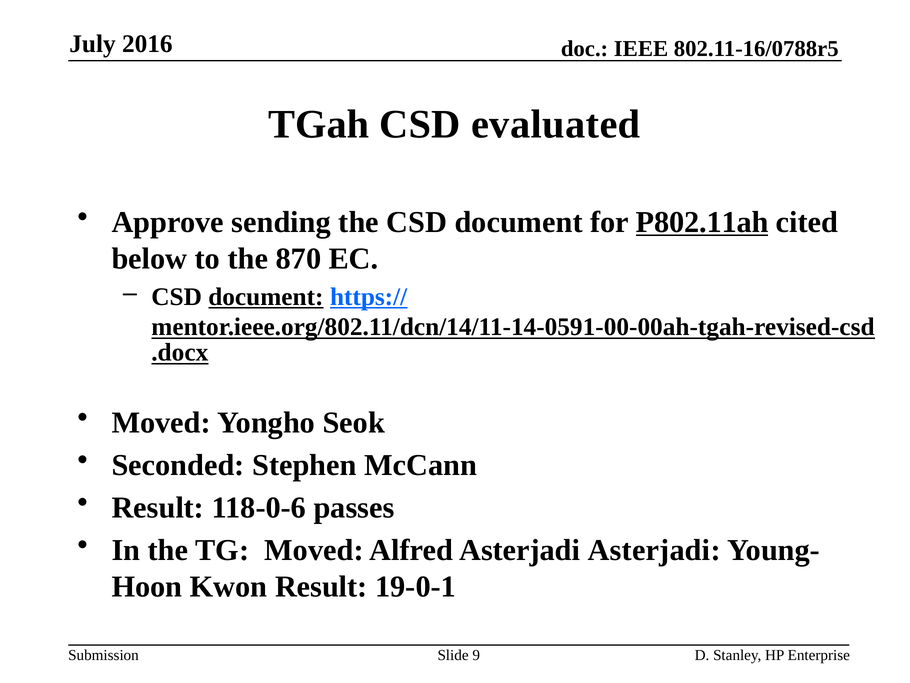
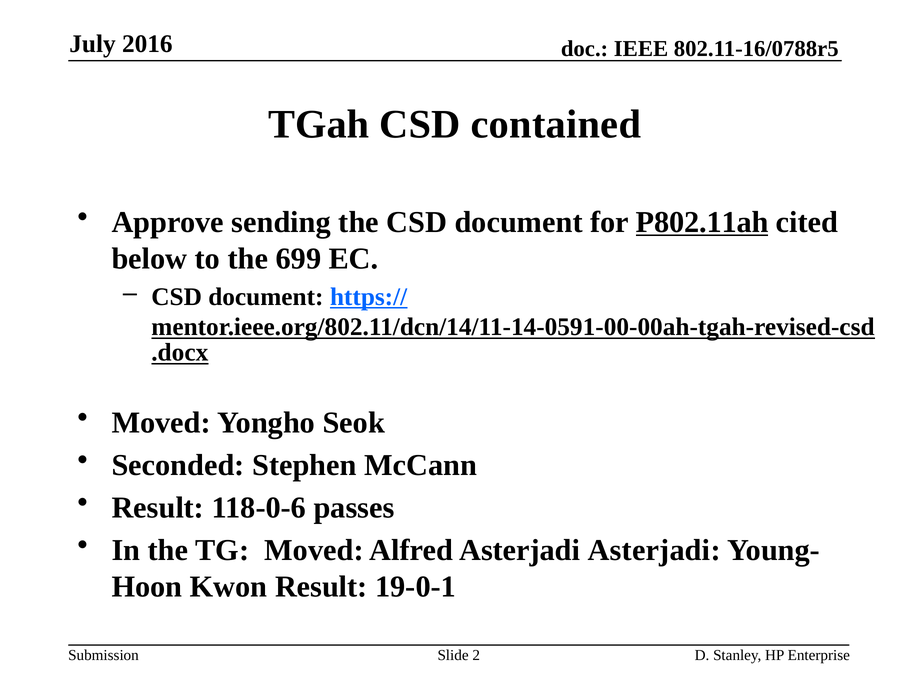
evaluated: evaluated -> contained (556, 124)
870: 870 -> 699 (298, 258)
document underline: present -> none (266, 297)
9: 9 -> 2 (476, 655)
